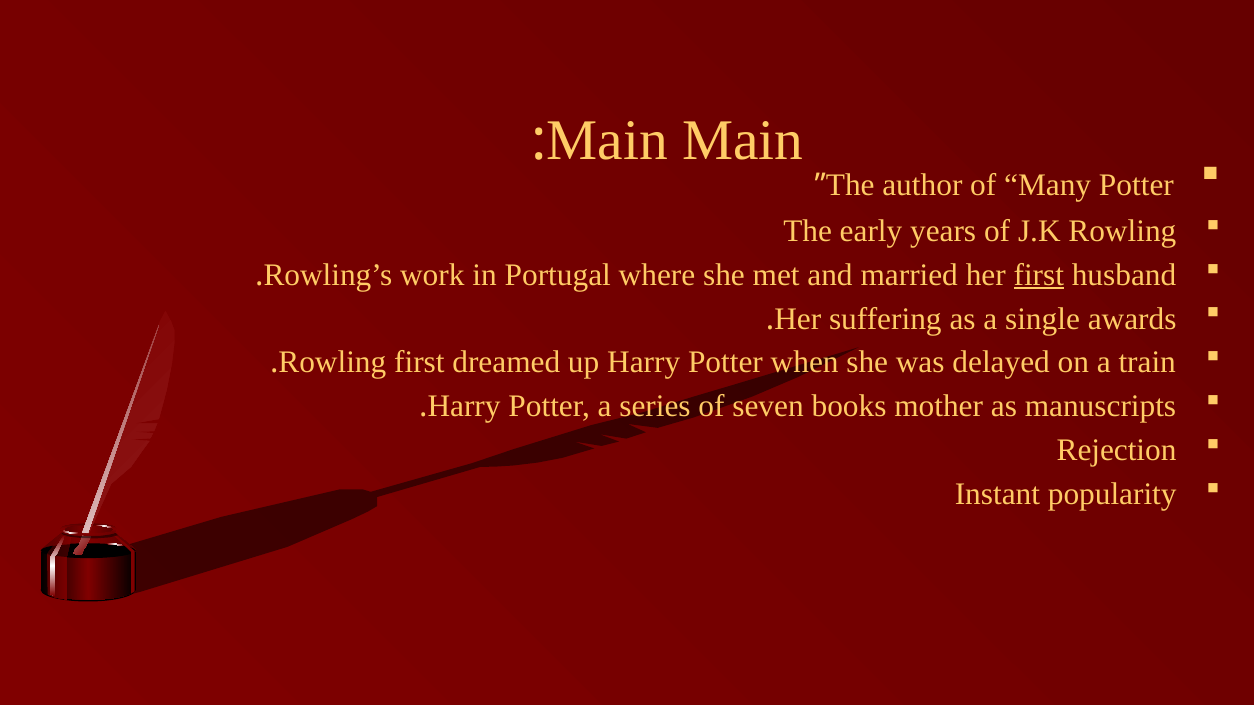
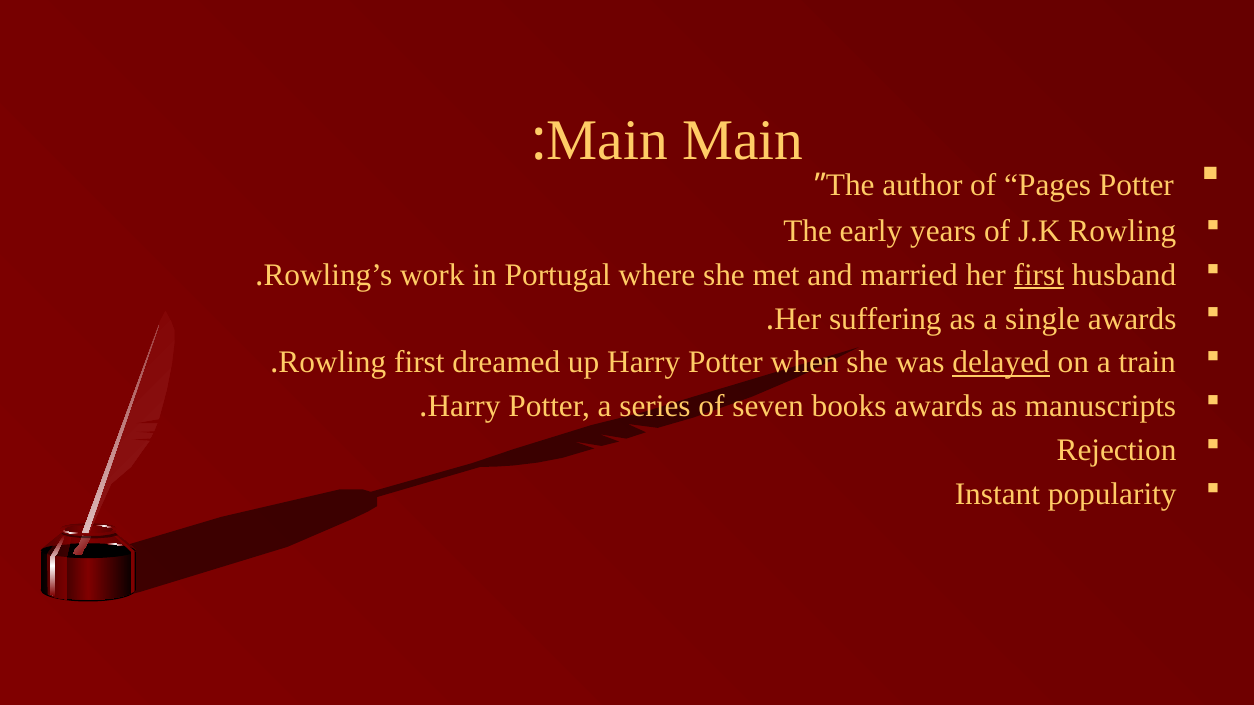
Many: Many -> Pages (1048, 185)
delayed underline: none -> present (1001, 363)
books mother: mother -> awards (939, 407)
